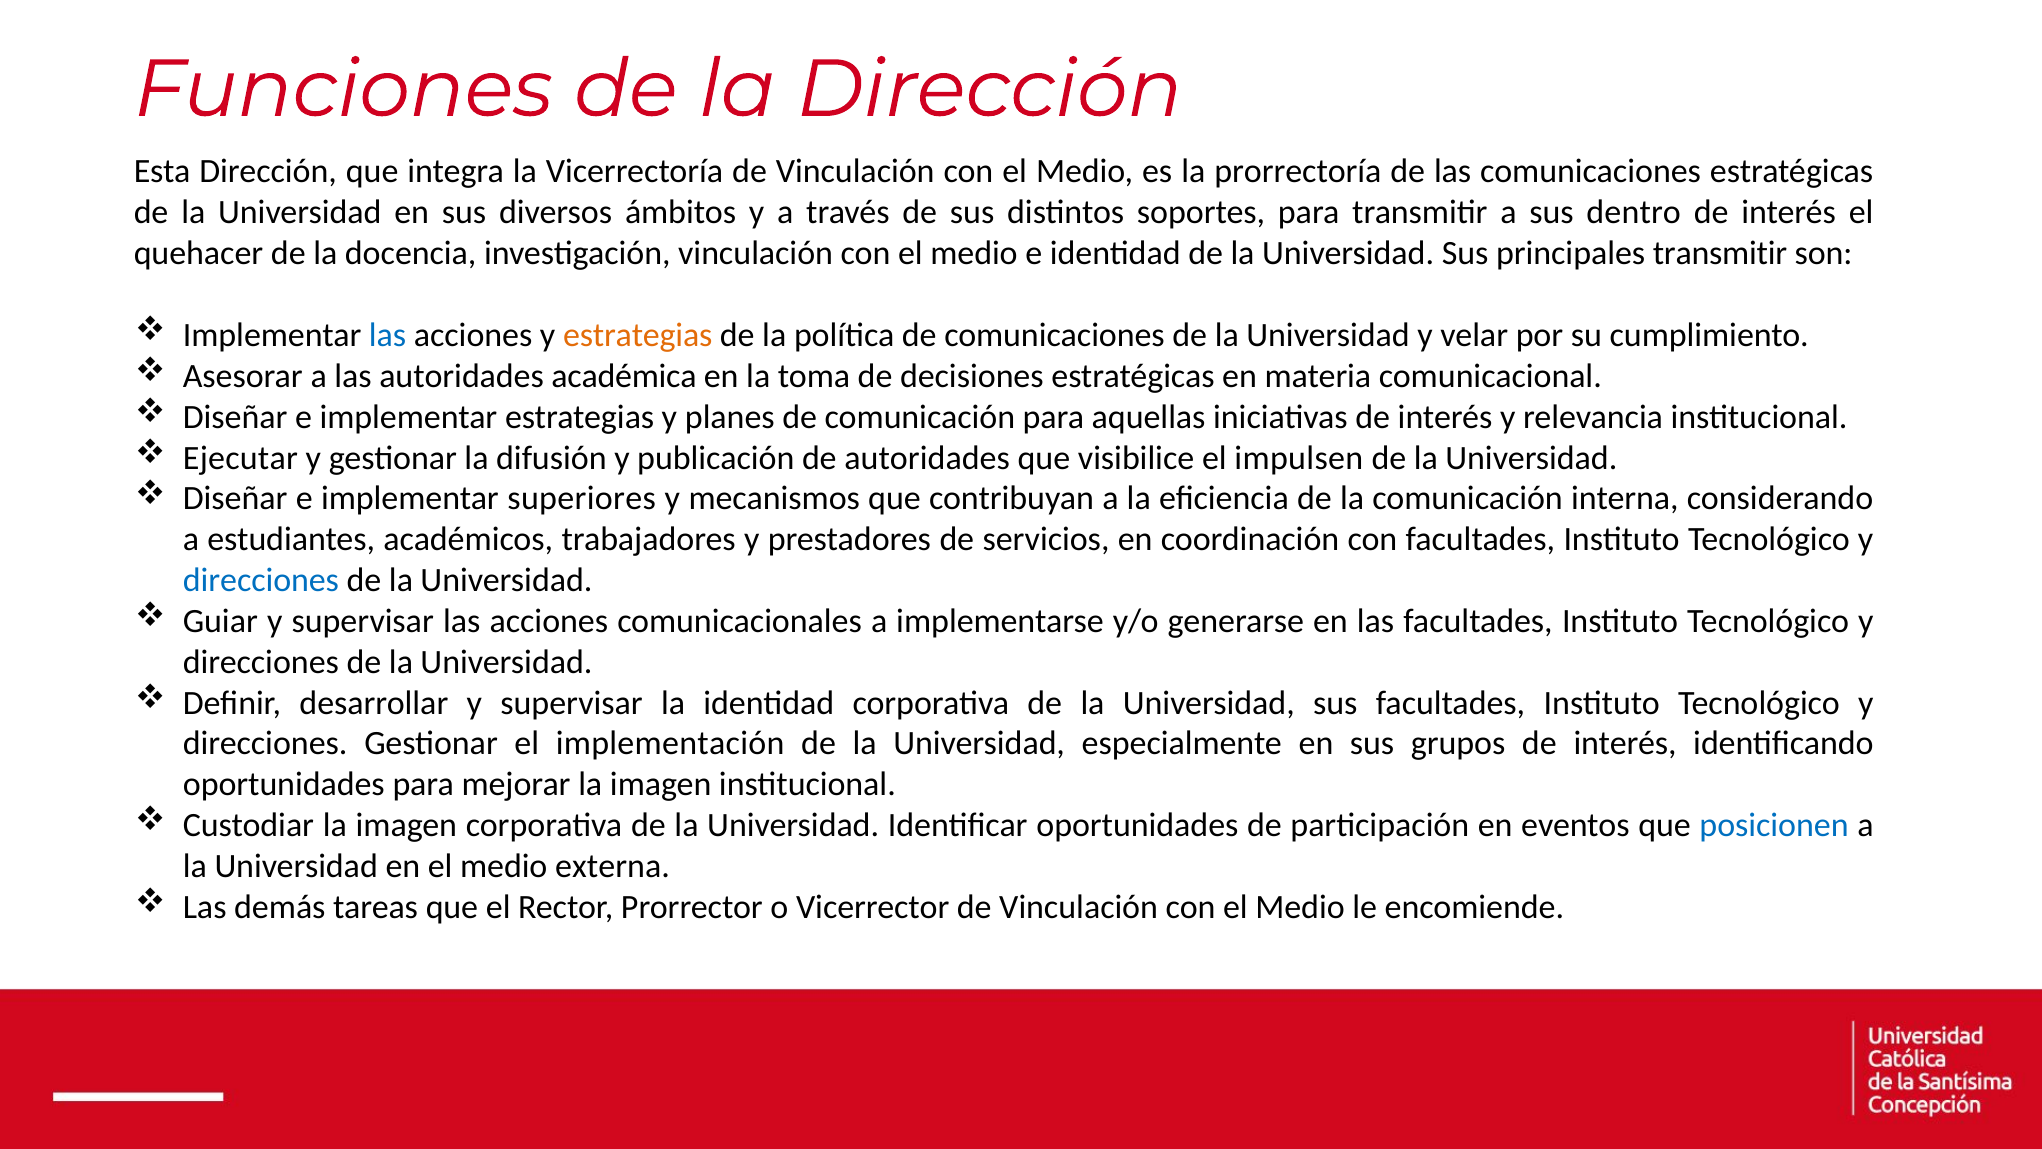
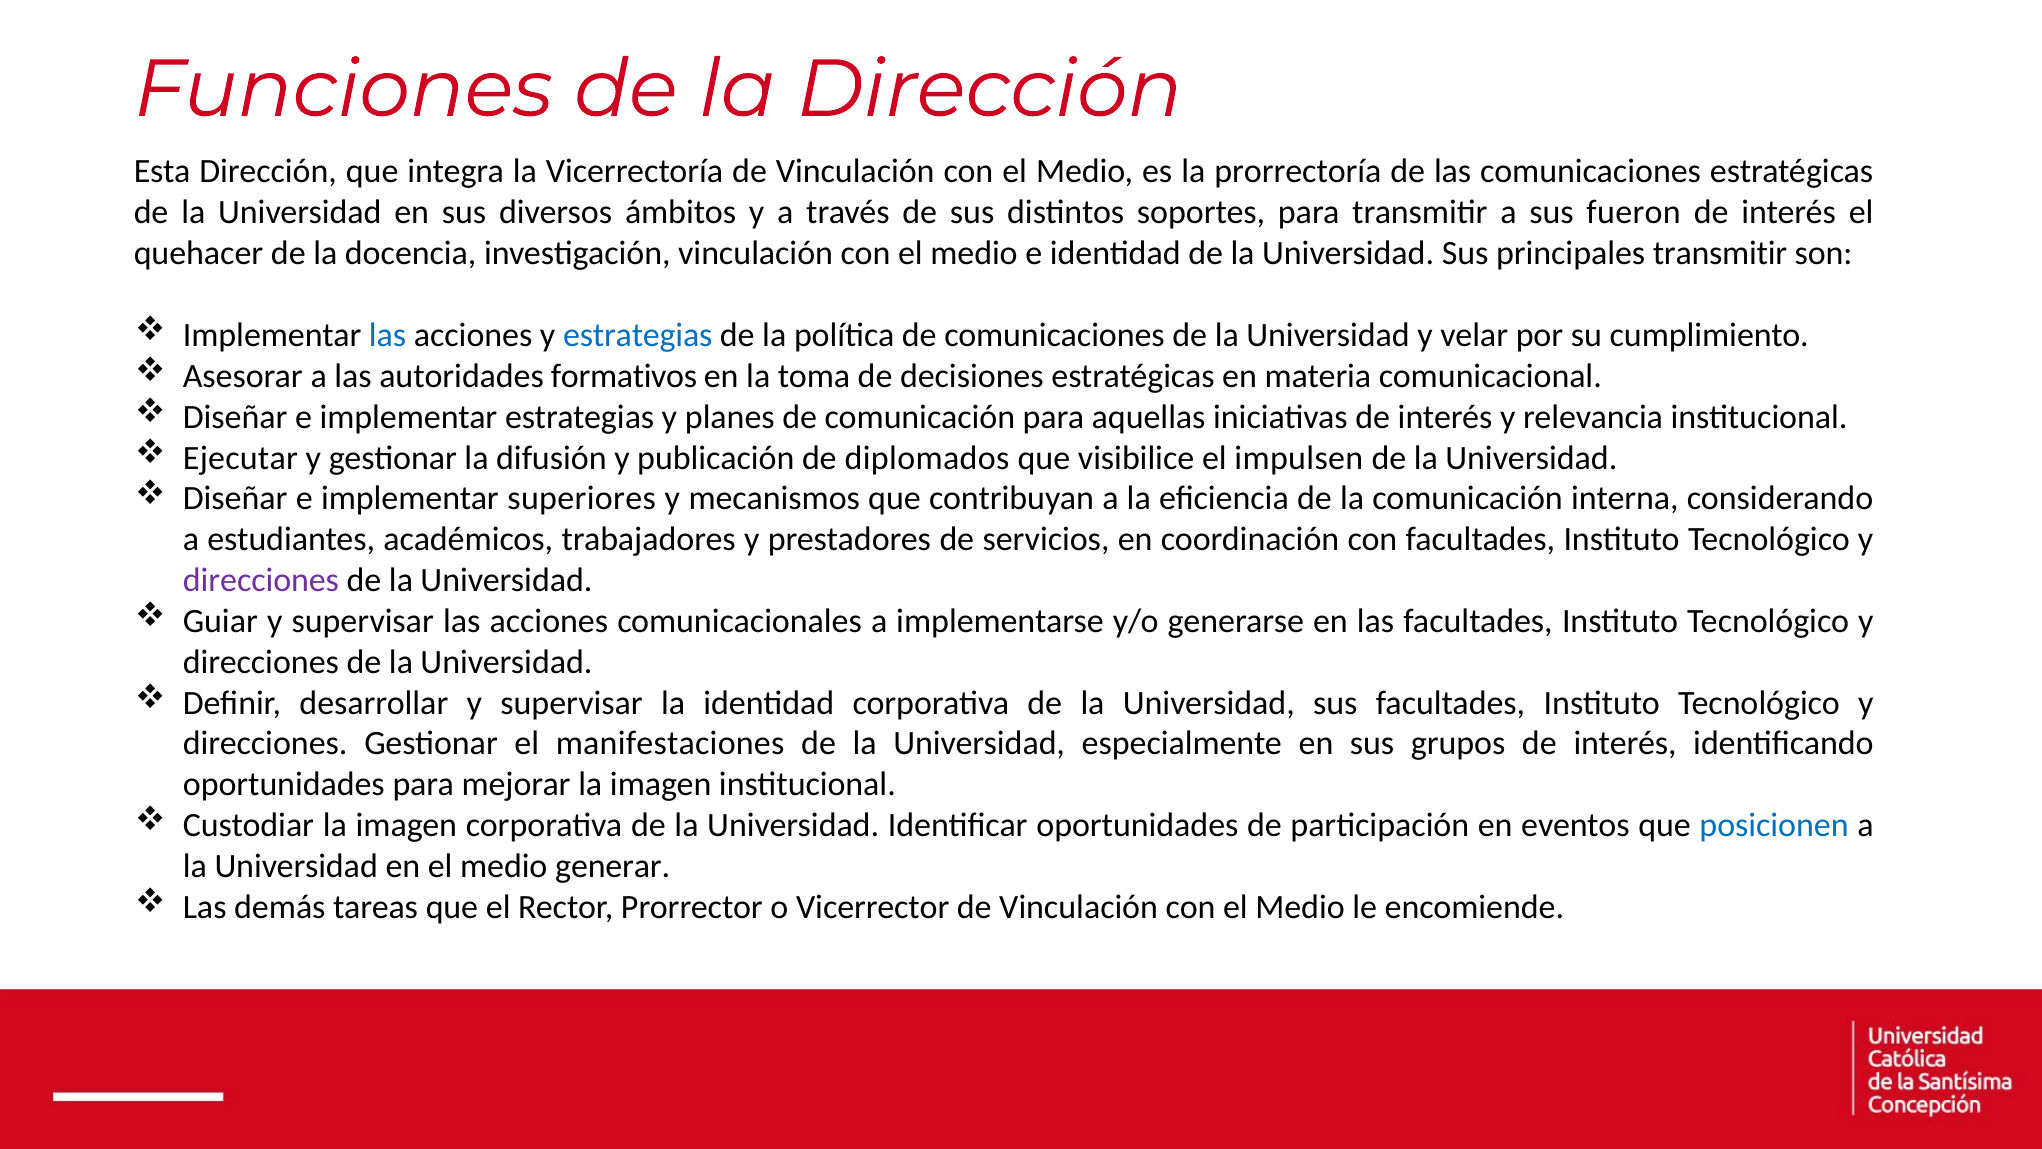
dentro: dentro -> fueron (1634, 212)
estrategias colour: orange -> blue (638, 335)
académica: académica -> formativos (624, 376)
de autoridades: autoridades -> diplomados (927, 458)
direcciones colour: blue -> purple (261, 580)
implementación: implementación -> manifestaciones (670, 743)
externa: externa -> generar (613, 866)
